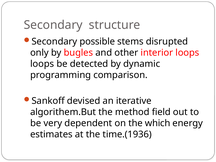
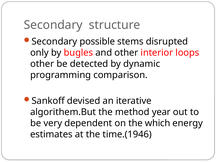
loops: loops -> other (42, 64)
field: field -> year (161, 112)
time.(1936: time.(1936 -> time.(1946 (127, 134)
